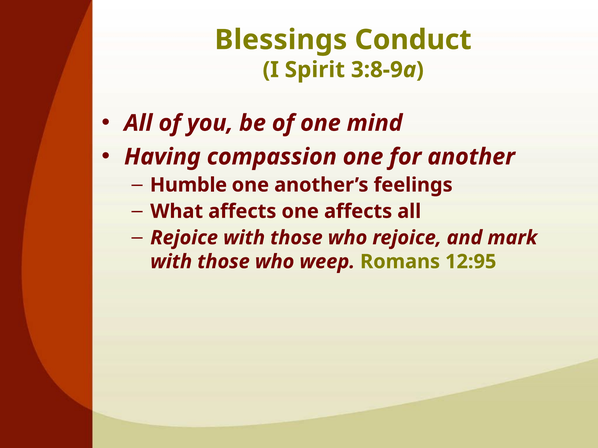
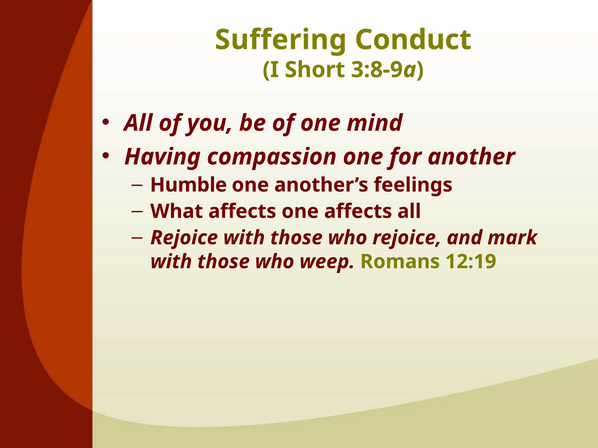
Blessings: Blessings -> Suffering (281, 40)
Spirit: Spirit -> Short (315, 70)
12:95: 12:95 -> 12:19 (471, 262)
